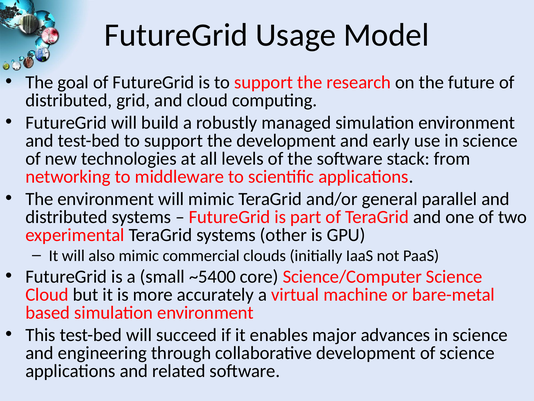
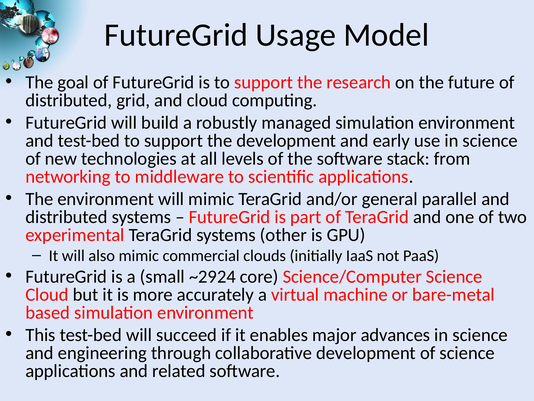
~5400: ~5400 -> ~2924 (212, 276)
